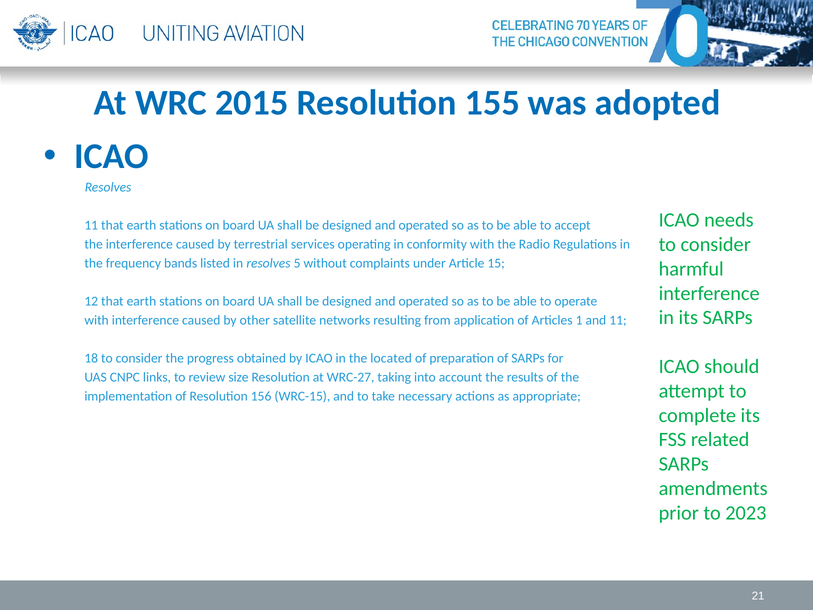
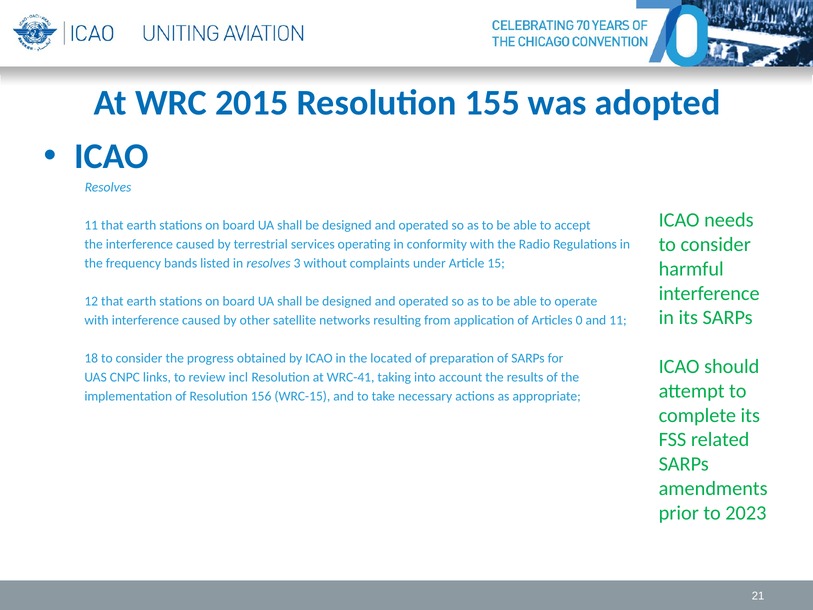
5: 5 -> 3 (297, 263)
1: 1 -> 0 (579, 320)
size: size -> incl (238, 377)
WRC-27: WRC-27 -> WRC-41 (351, 377)
